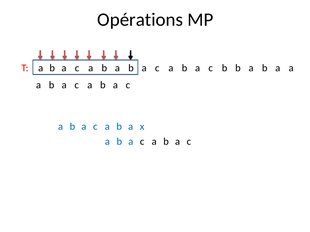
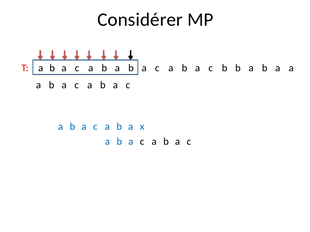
Opérations: Opérations -> Considérer (140, 20)
